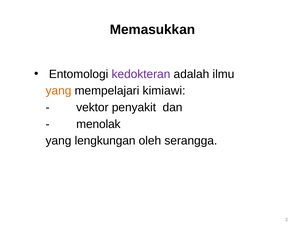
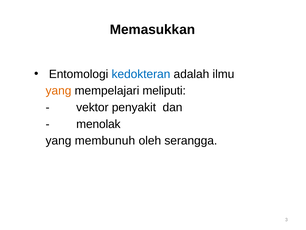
kedokteran colour: purple -> blue (141, 74)
kimiawi: kimiawi -> meliputi (164, 91)
lengkungan: lengkungan -> membunuh (105, 140)
